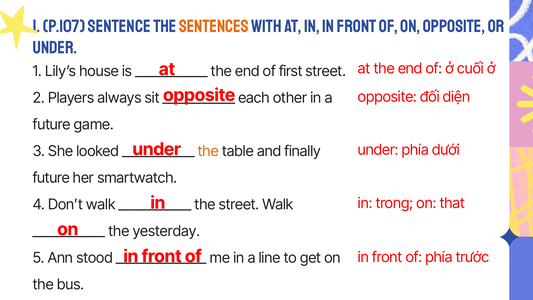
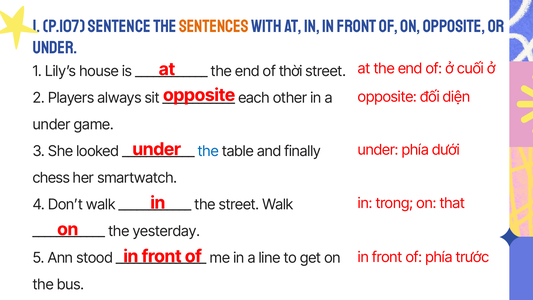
first: first -> thời (291, 71)
future: future -> under (52, 125)
the colour: orange -> blue (208, 151)
future: future -> chess (51, 178)
